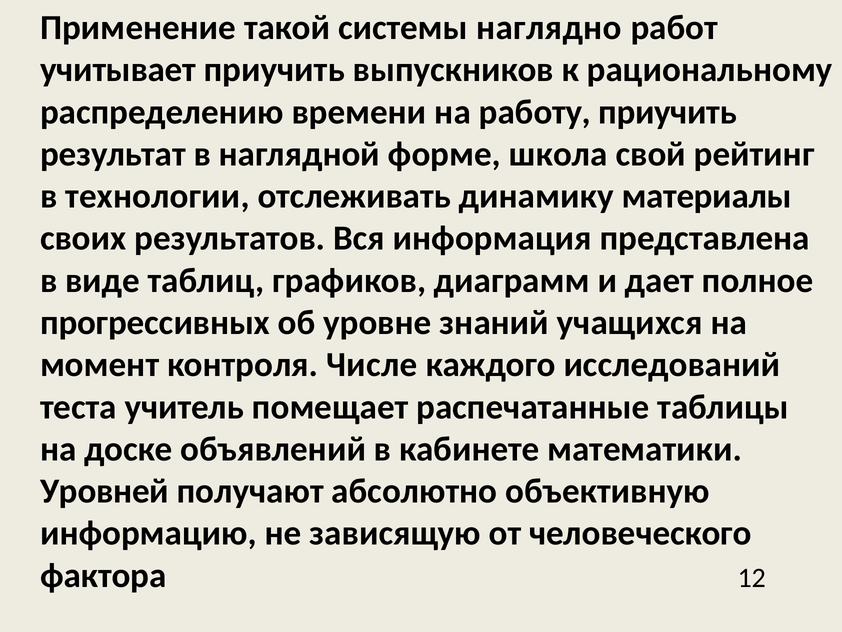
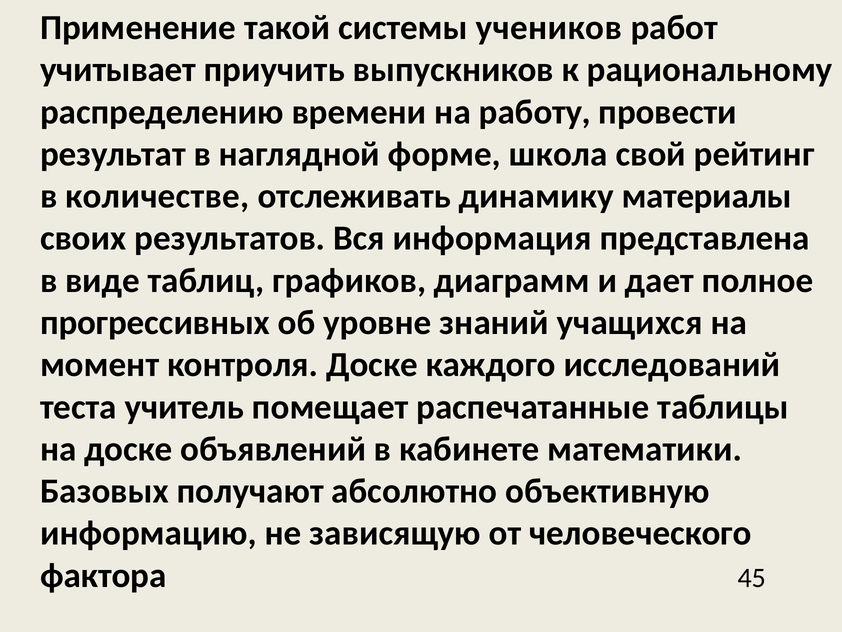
наглядно: наглядно -> учеников (549, 28)
работу приучить: приучить -> провести (667, 112)
технологии: технологии -> количестве (157, 196)
контроля Числе: Числе -> Доске (372, 365)
Уровней: Уровней -> Базовых (104, 491)
12: 12 -> 45 (752, 577)
